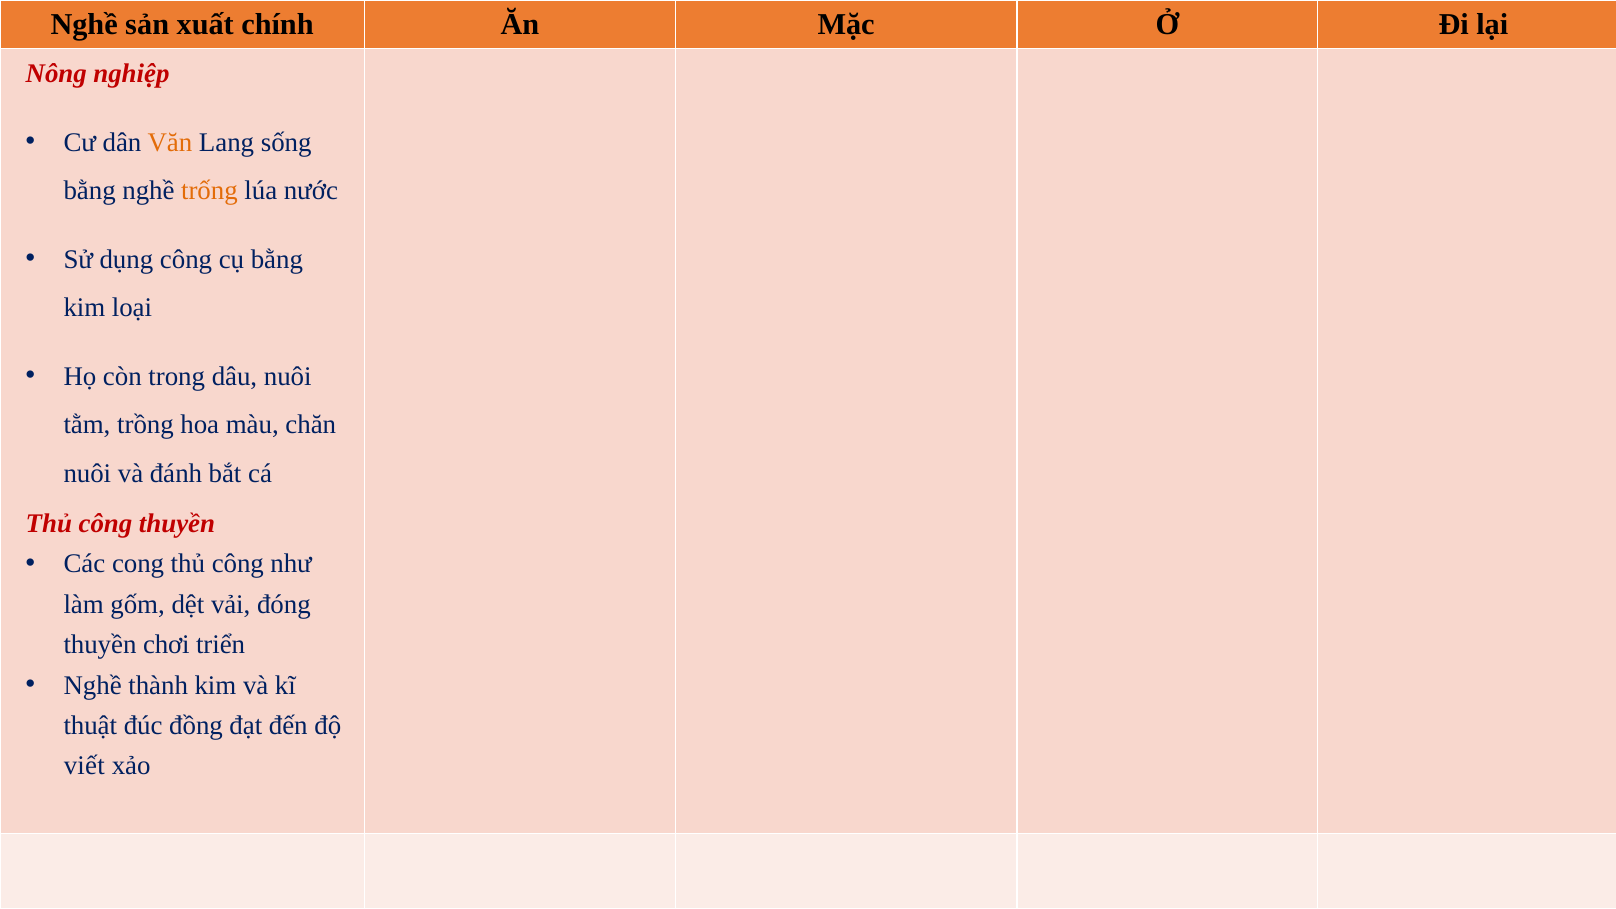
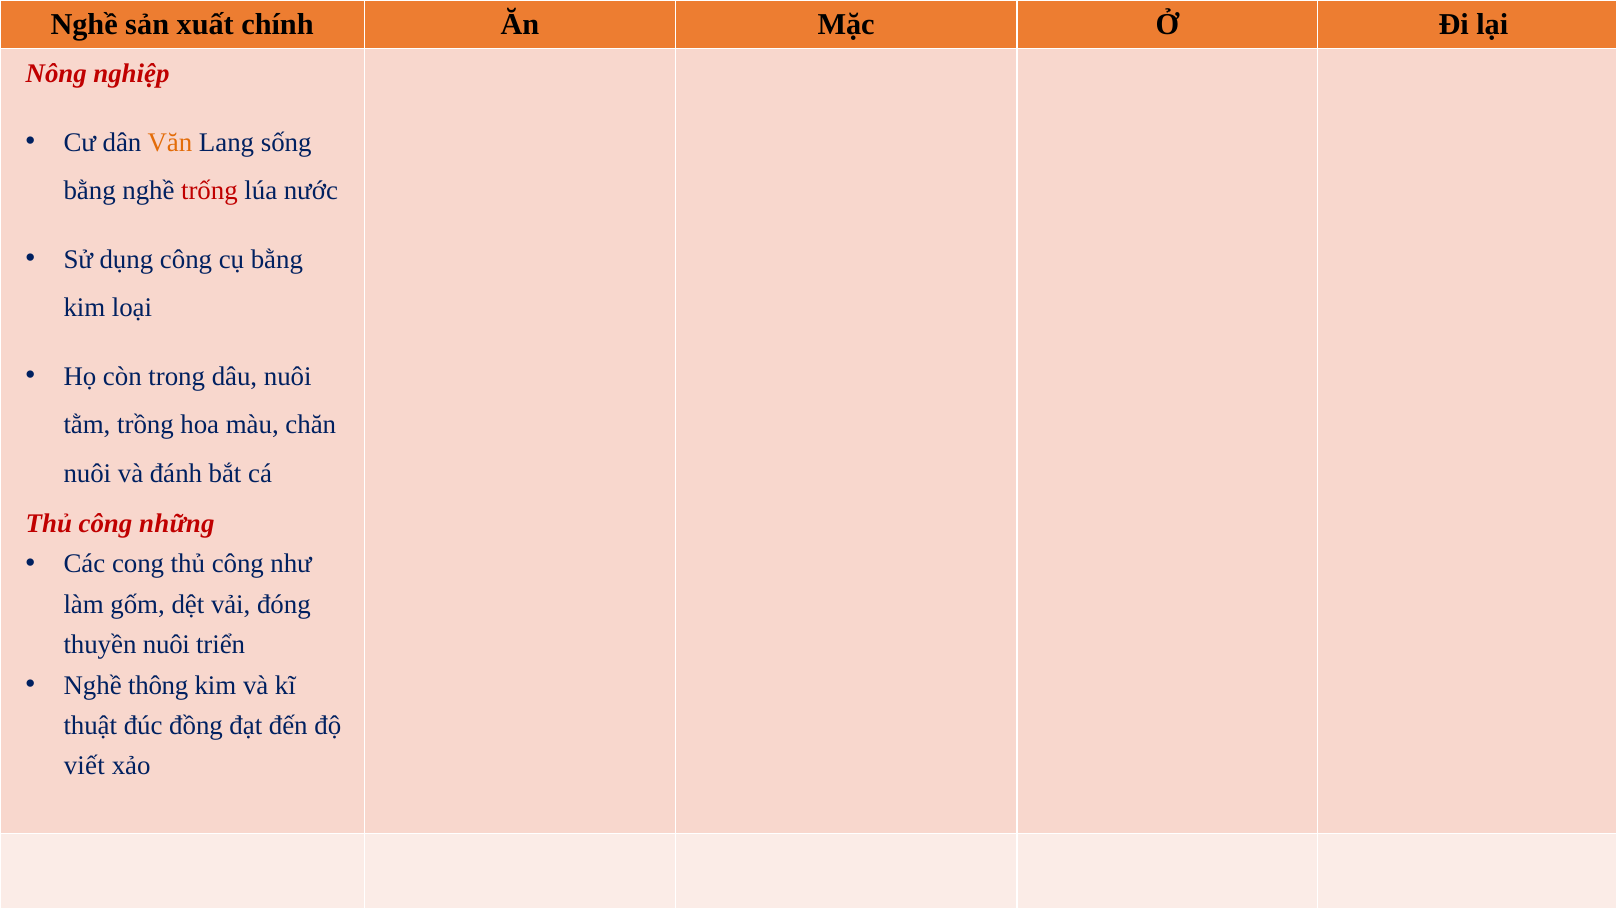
trống colour: orange -> red (209, 191)
công thuyền: thuyền -> những (177, 524)
thuyền chơi: chơi -> nuôi (166, 645)
thành: thành -> thông (158, 685)
